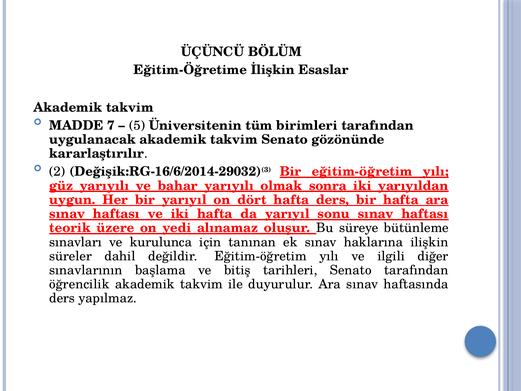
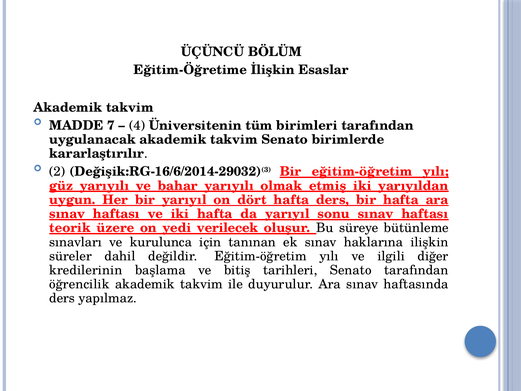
5: 5 -> 4 (137, 125)
gözönünde: gözönünde -> birimlerde (348, 139)
sonra: sonra -> etmiş (328, 186)
alınamaz: alınamaz -> verilecek (228, 228)
sınavlarının: sınavlarının -> kredilerinin (86, 270)
